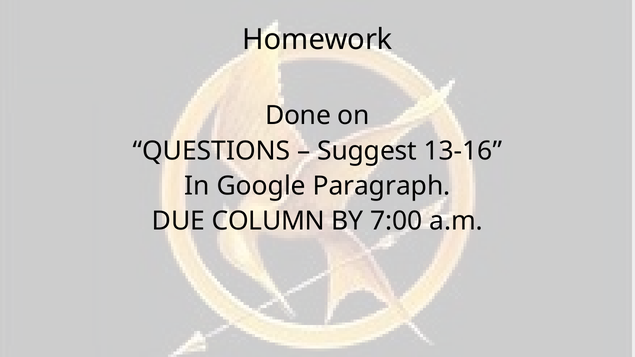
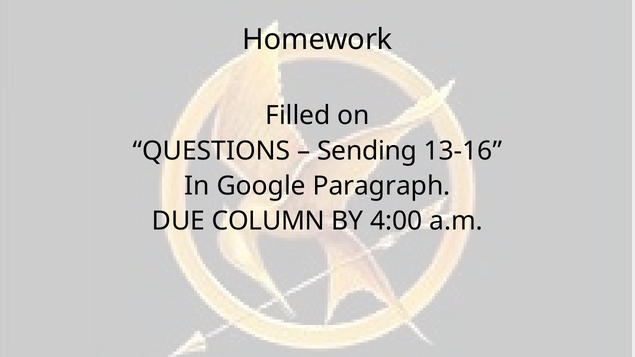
Done: Done -> Filled (298, 116)
Suggest: Suggest -> Sending (367, 151)
7:00: 7:00 -> 4:00 (396, 221)
